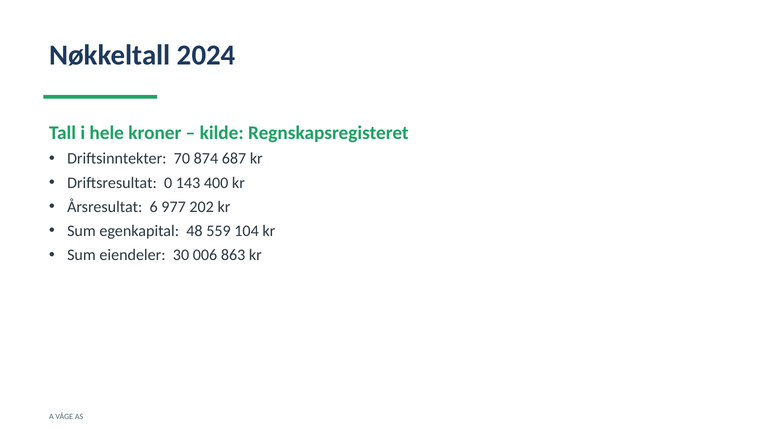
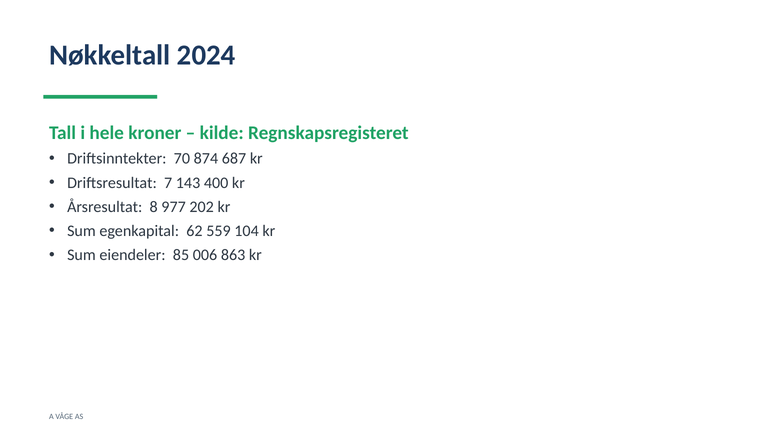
0: 0 -> 7 (168, 183)
6: 6 -> 8 (154, 207)
48: 48 -> 62 (194, 231)
30: 30 -> 85 (181, 255)
